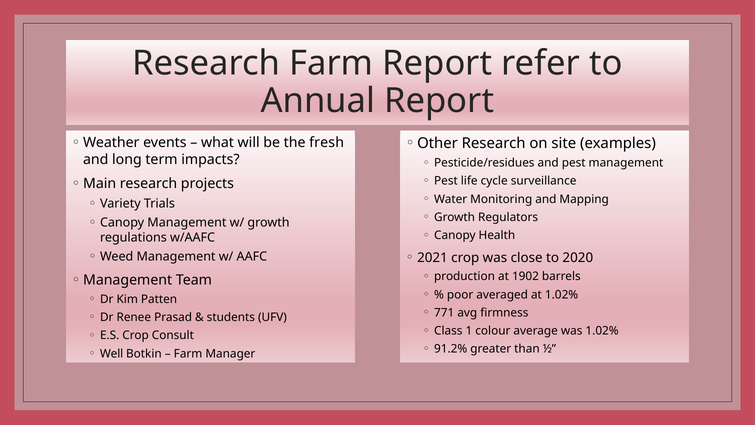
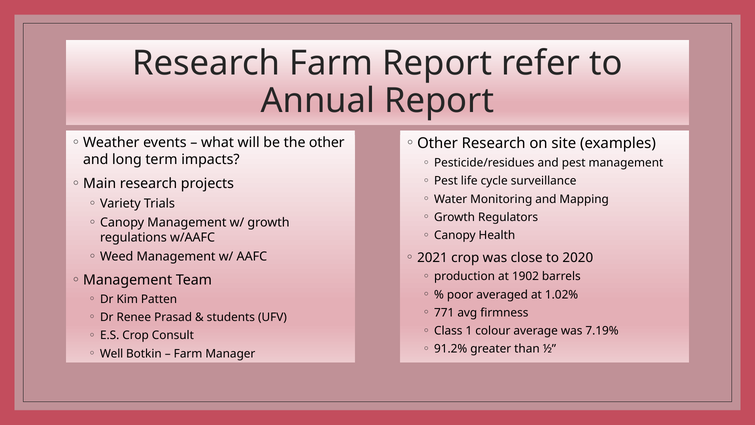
the fresh: fresh -> other (327, 143)
was 1.02%: 1.02% -> 7.19% (602, 331)
